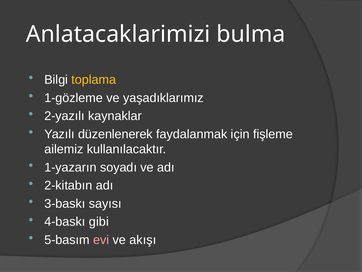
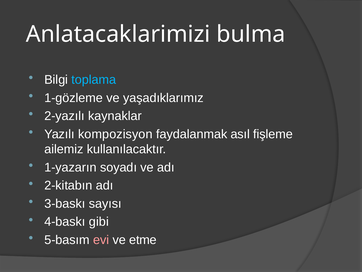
toplama colour: yellow -> light blue (94, 80)
düzenlenerek: düzenlenerek -> kompozisyon (115, 134)
için: için -> asıl (240, 134)
akışı: akışı -> etme (143, 239)
